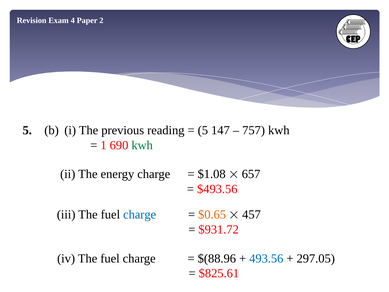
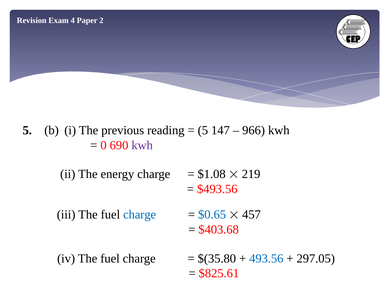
757: 757 -> 966 (254, 130)
1: 1 -> 0 (103, 145)
kwh colour: green -> purple (142, 145)
657: 657 -> 219 (251, 174)
$0.65 colour: orange -> blue (212, 214)
$931.72: $931.72 -> $403.68 (219, 229)
$(88.96: $(88.96 -> $(35.80 (217, 258)
